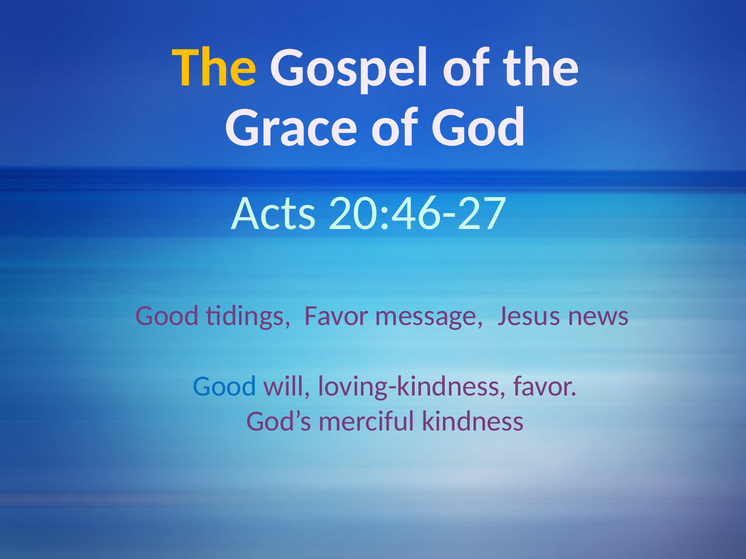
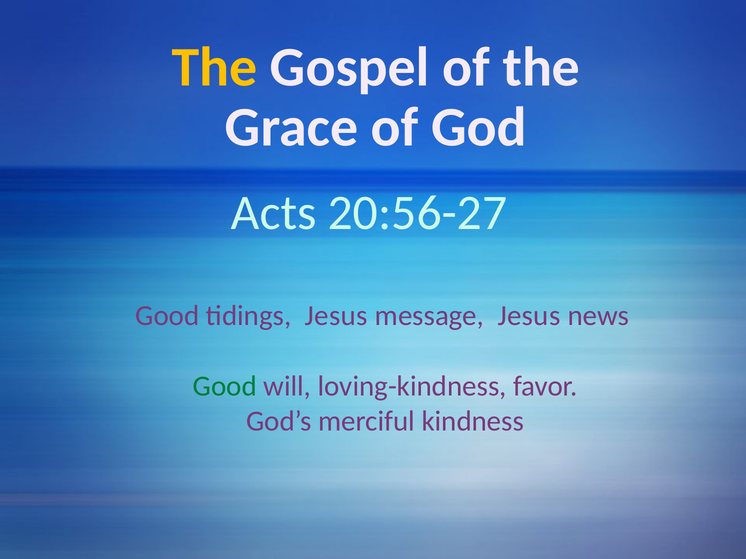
20:46-27: 20:46-27 -> 20:56-27 (418, 213)
tidings Favor: Favor -> Jesus (336, 316)
Good colour: blue -> green (225, 387)
